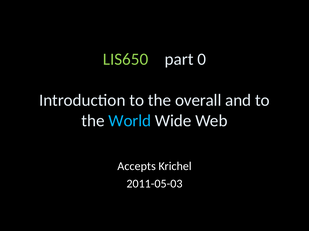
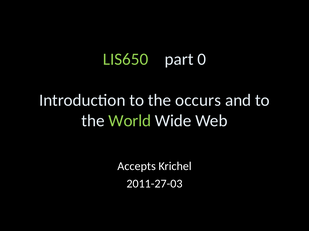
overall: overall -> occurs (198, 101)
World colour: light blue -> light green (130, 121)
2011-05-03: 2011-05-03 -> 2011-27-03 (154, 184)
